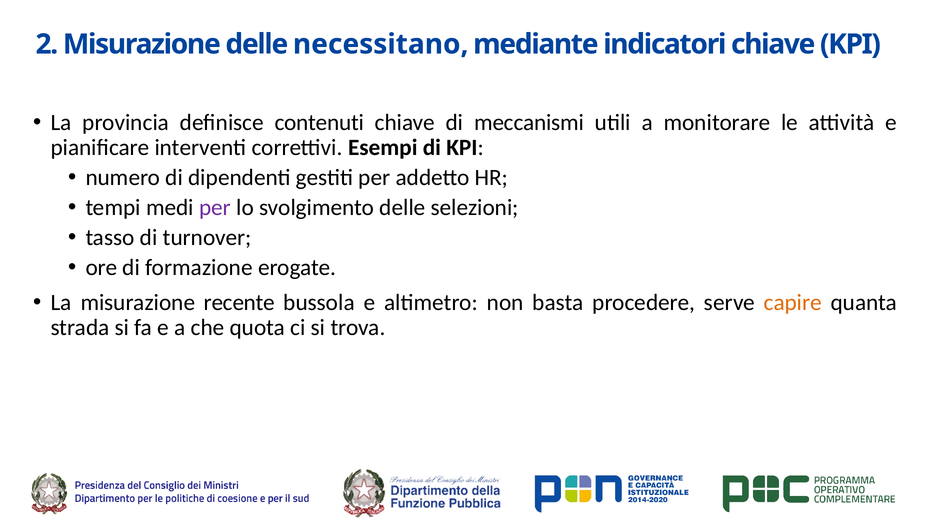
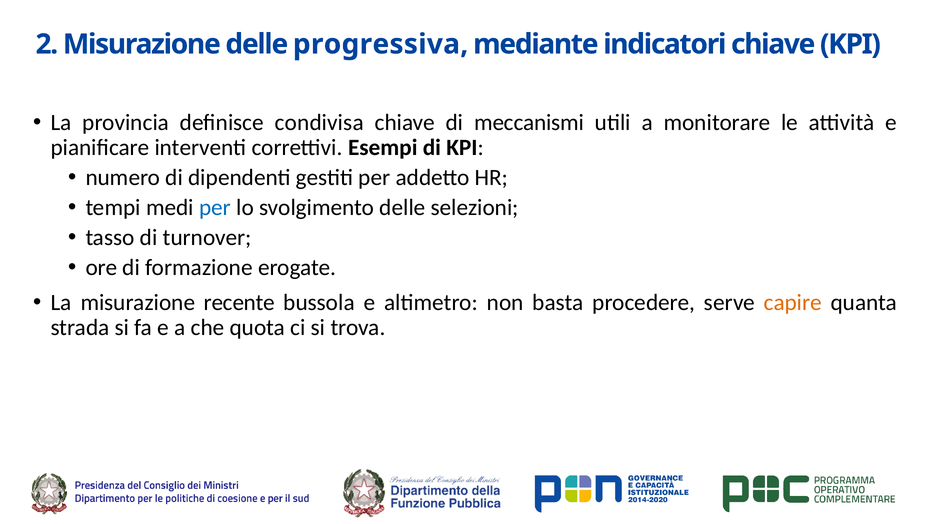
necessitano: necessitano -> progressiva (381, 44)
contenuti: contenuti -> condivisa (319, 123)
per colour: purple -> blue (215, 208)
